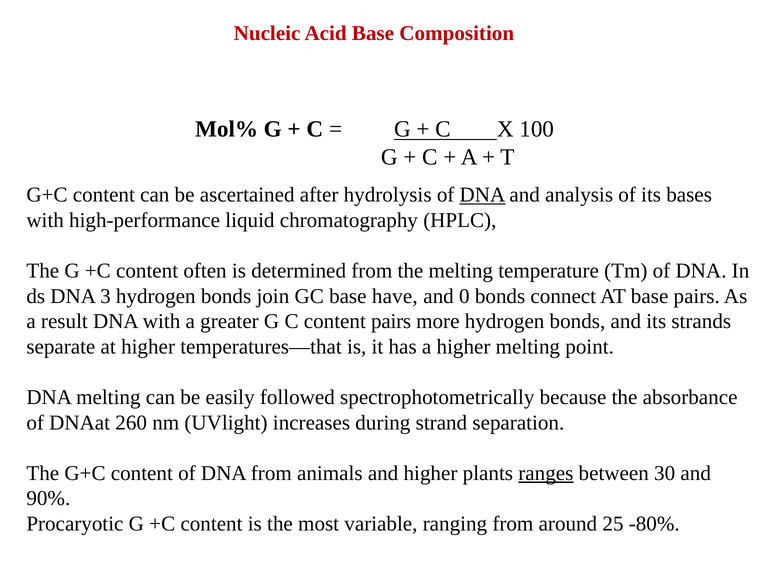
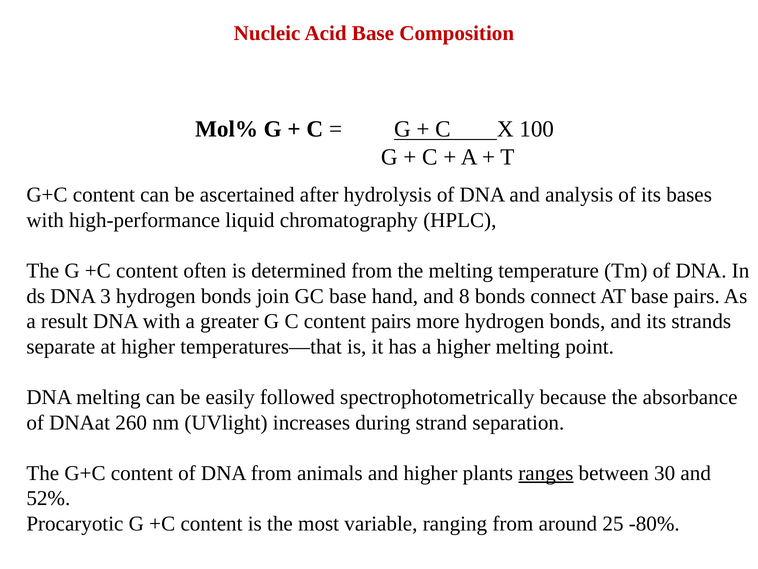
DNA underline: present -> none (482, 195)
have: have -> hand (395, 296)
0: 0 -> 8 (464, 296)
90%: 90% -> 52% (48, 498)
